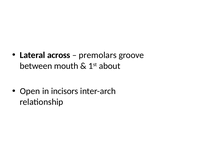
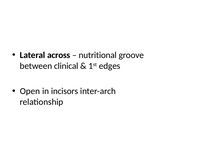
premolars: premolars -> nutritional (98, 55)
mouth: mouth -> clinical (66, 66)
about: about -> edges (110, 66)
